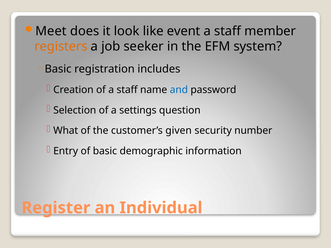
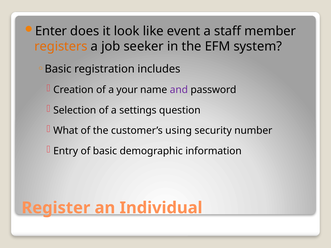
Meet: Meet -> Enter (51, 31)
of a staff: staff -> your (127, 90)
and colour: blue -> purple (179, 90)
given: given -> using (179, 131)
